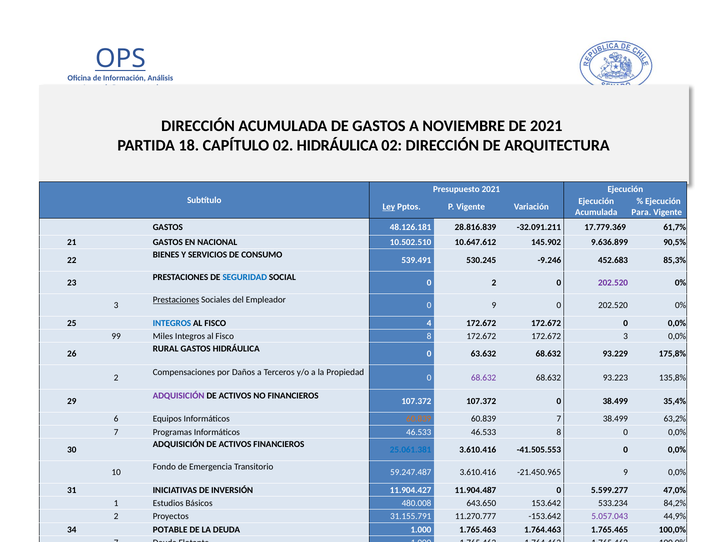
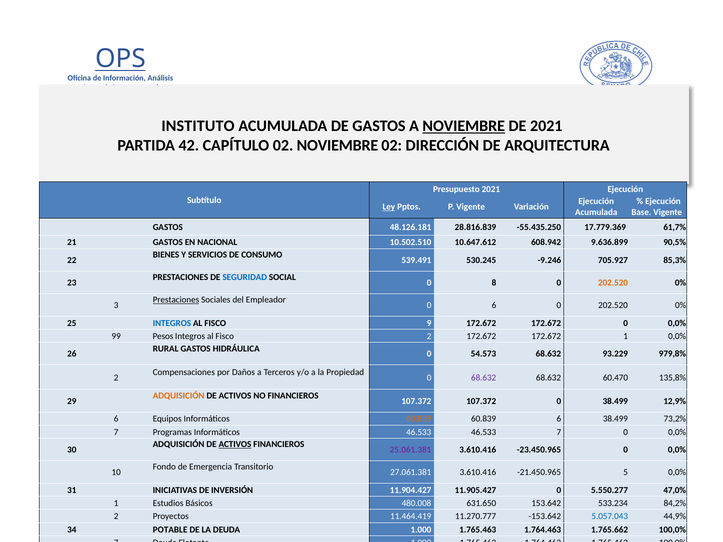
DIRECCIÓN: DIRECCIÓN -> INSTITUTO (198, 126)
NOVIEMBRE underline: none -> present (464, 126)
18: 18 -> 42 (189, 145)
02 HIDRÁULICA: HIDRÁULICA -> NOVIEMBRE (337, 145)
Para: Para -> Base (641, 212)
-32.091.211: -32.091.211 -> -55.435.250 (539, 227)
145.902: 145.902 -> 608.942 (546, 243)
452.683: 452.683 -> 705.927 (613, 260)
0 2: 2 -> 8 (494, 283)
202.520 colour: purple -> orange (613, 283)
0 9: 9 -> 6 (494, 305)
4: 4 -> 9 (429, 323)
99 Miles: Miles -> Pesos (163, 336)
Fisco 8: 8 -> 2 (429, 336)
172.672 3: 3 -> 1 (626, 336)
63.632: 63.632 -> 54.573 (484, 354)
175,8%: 175,8% -> 979,8% (672, 354)
93.223: 93.223 -> 60.470 (615, 378)
ADQUISICIÓN colour: purple -> orange (179, 396)
35,4%: 35,4% -> 12,9% (675, 401)
60.839 7: 7 -> 6 (559, 419)
63,2%: 63,2% -> 73,2% (675, 419)
46.533 8: 8 -> 7 (559, 432)
ACTIVOS underline: none -> present (235, 445)
25.061.381 colour: blue -> purple (411, 450)
-41.505.553: -41.505.553 -> -23.450.965 (539, 450)
59.247.487: 59.247.487 -> 27.061.381 (411, 473)
-21.450.965 9: 9 -> 5 (626, 473)
11.904.487: 11.904.487 -> 11.905.427 (475, 490)
5.599.277: 5.599.277 -> 5.550.277 (610, 490)
643.650: 643.650 -> 631.650 (481, 504)
31.155.791: 31.155.791 -> 11.464.419 (411, 517)
5.057.043 colour: purple -> blue (610, 517)
1.765.465: 1.765.465 -> 1.765.662 (610, 530)
